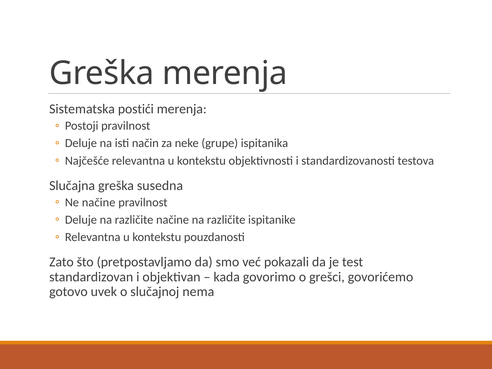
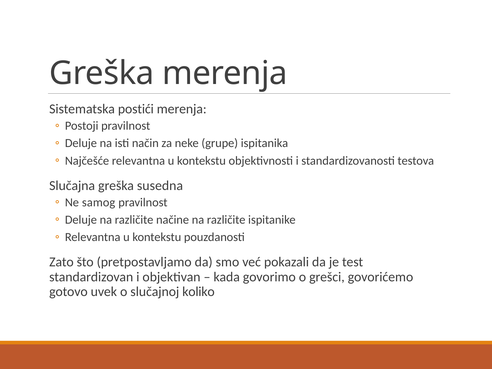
Ne načine: načine -> samog (99, 202)
nema: nema -> koliko (198, 292)
